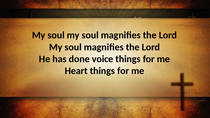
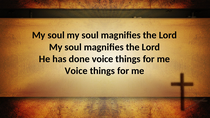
Heart: Heart -> Voice (76, 71)
